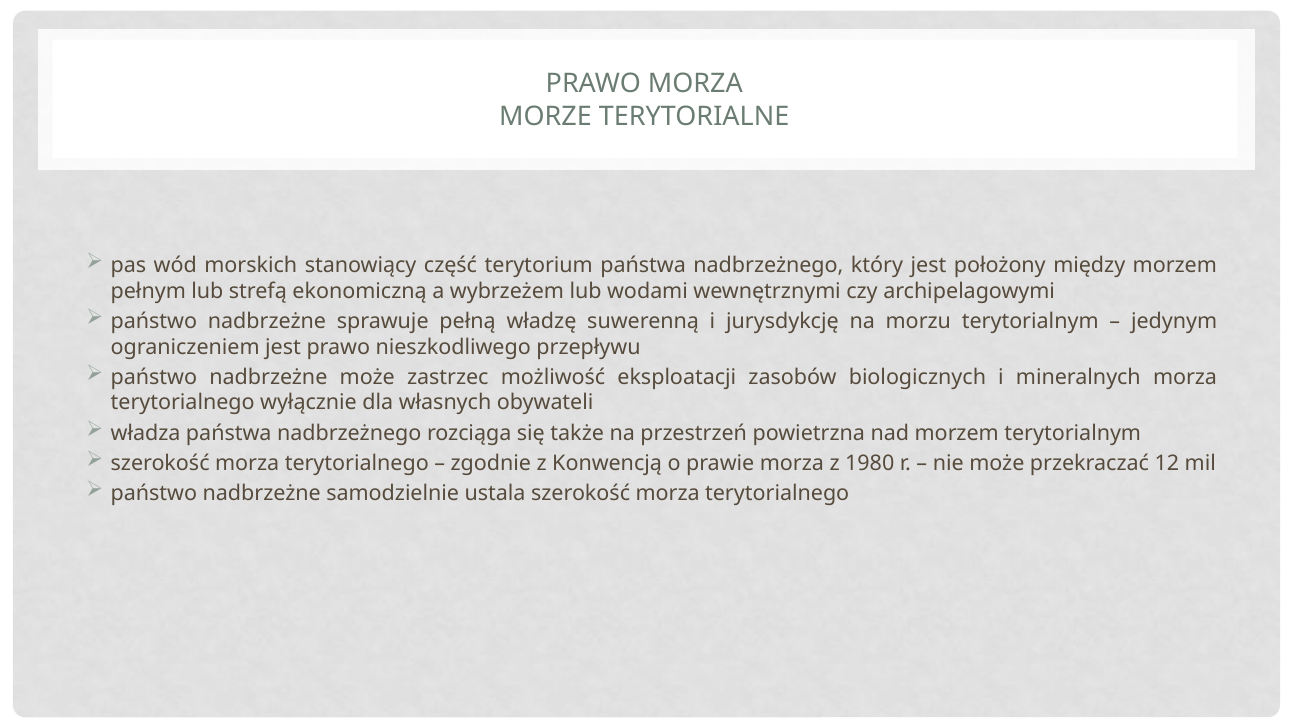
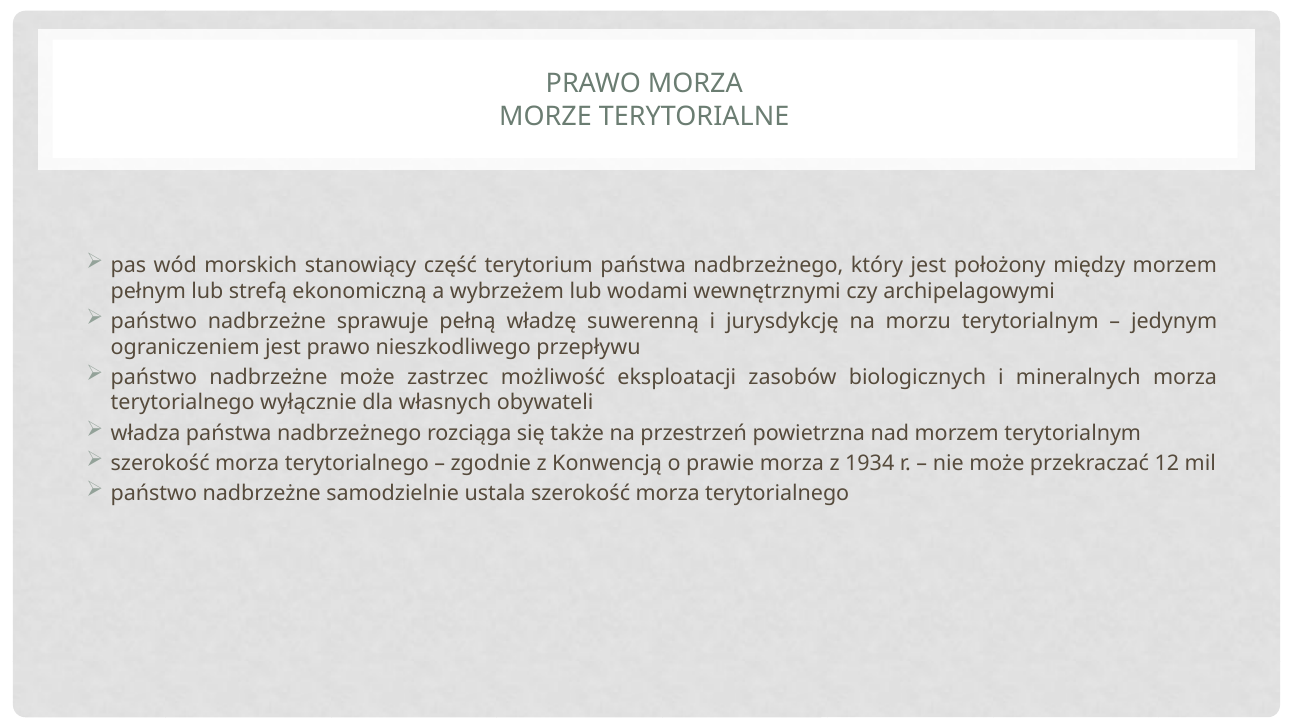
1980: 1980 -> 1934 (870, 463)
